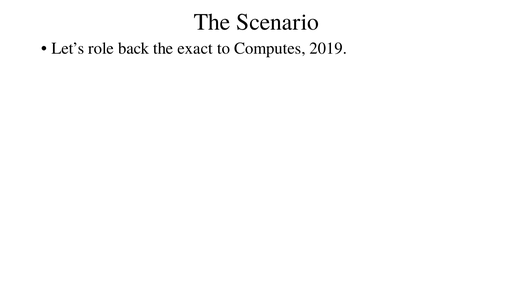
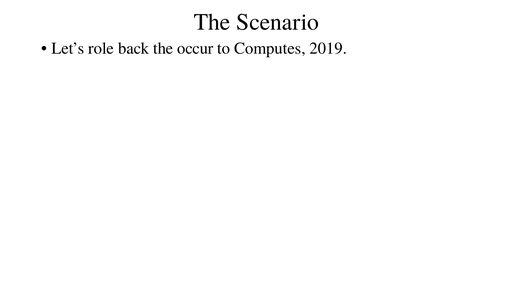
exact: exact -> occur (195, 48)
